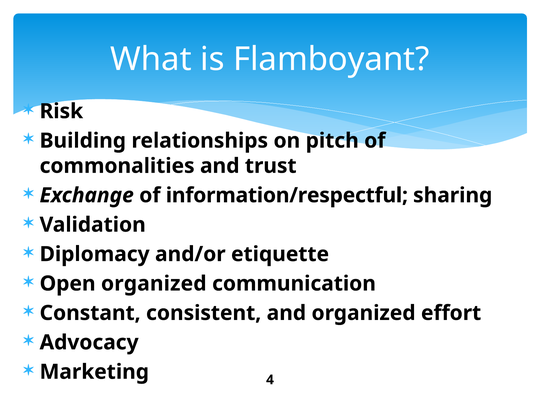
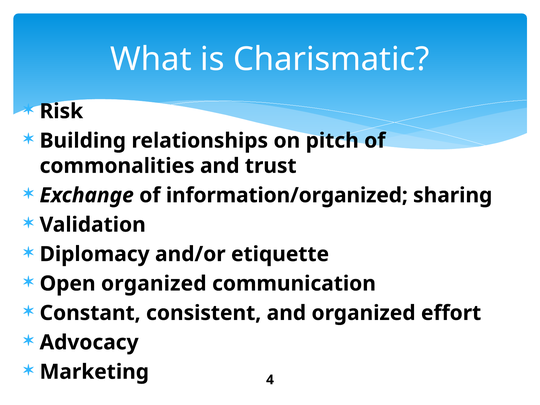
Flamboyant: Flamboyant -> Charismatic (331, 59)
information/respectful: information/respectful -> information/organized (287, 195)
